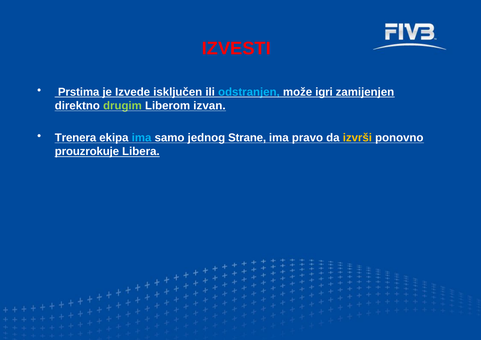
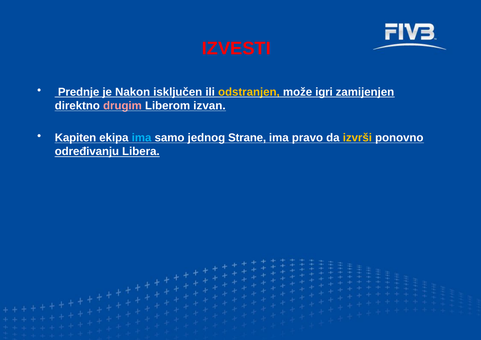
Prstima: Prstima -> Prednje (79, 92)
Izvede: Izvede -> Nakon (133, 92)
odstranjen colour: light blue -> yellow (249, 92)
drugim colour: light green -> pink (122, 106)
Trenera: Trenera -> Kapiten (75, 138)
prouzrokuje: prouzrokuje -> određivanju (87, 152)
